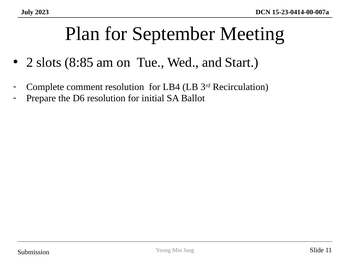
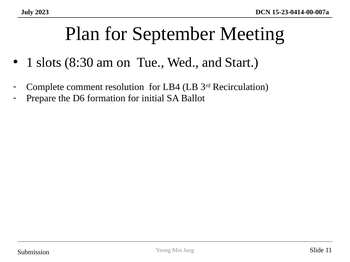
2: 2 -> 1 (30, 63)
8:85: 8:85 -> 8:30 (79, 63)
D6 resolution: resolution -> formation (106, 98)
